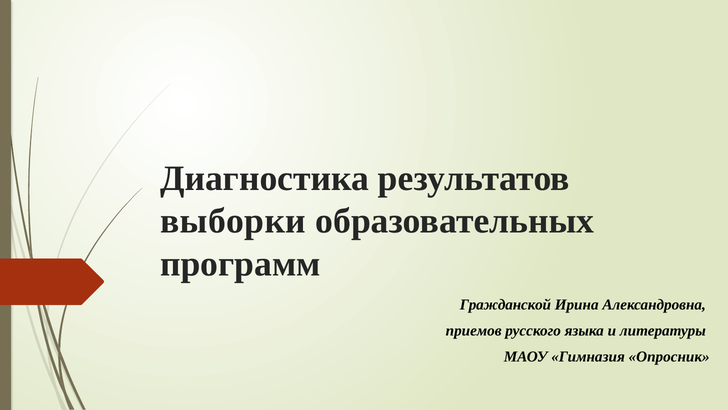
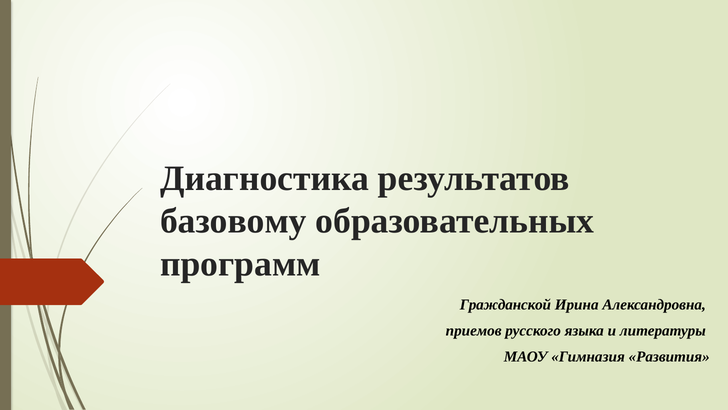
выборки: выборки -> базовому (233, 221)
Опросник: Опросник -> Развития (669, 356)
